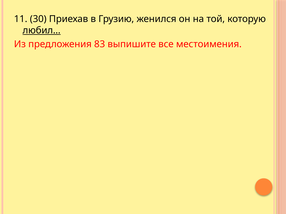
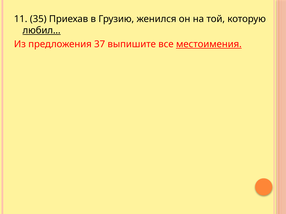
30: 30 -> 35 (38, 19)
83: 83 -> 37 (100, 44)
местоимения underline: none -> present (209, 44)
